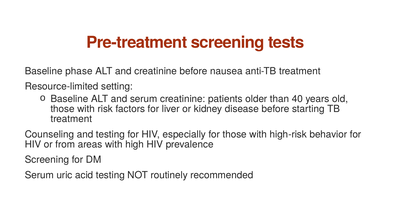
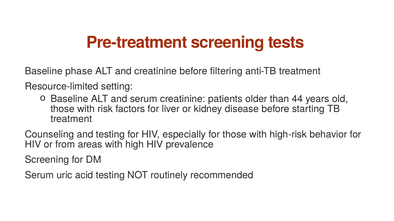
nausea: nausea -> filtering (226, 71)
40: 40 -> 44 (297, 99)
